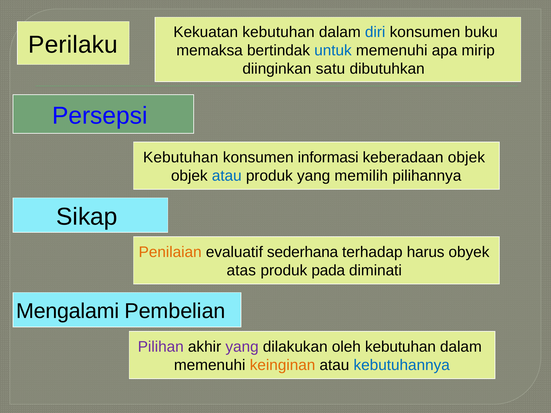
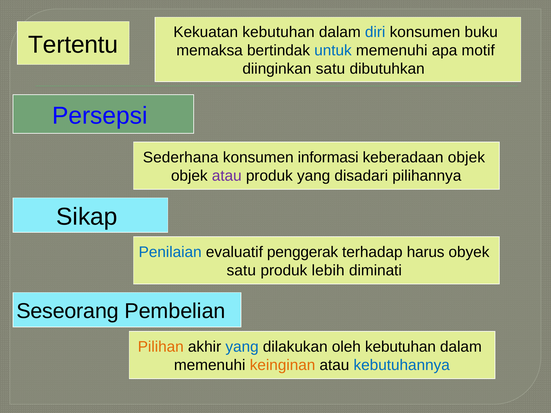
Perilaku: Perilaku -> Tertentu (73, 45)
mirip: mirip -> motif (478, 51)
Kebutuhan: Kebutuhan -> Sederhana (181, 158)
atau colour: blue -> purple (227, 176)
memilih: memilih -> disadari (361, 176)
Penilaian colour: orange -> blue (170, 252)
sederhana: sederhana -> penggerak (303, 252)
atas: atas -> satu (241, 271)
pada: pada -> lebih (328, 271)
Mengalami: Mengalami -> Seseorang (68, 311)
Pilihan colour: purple -> orange (161, 347)
yang colour: purple -> blue (242, 347)
